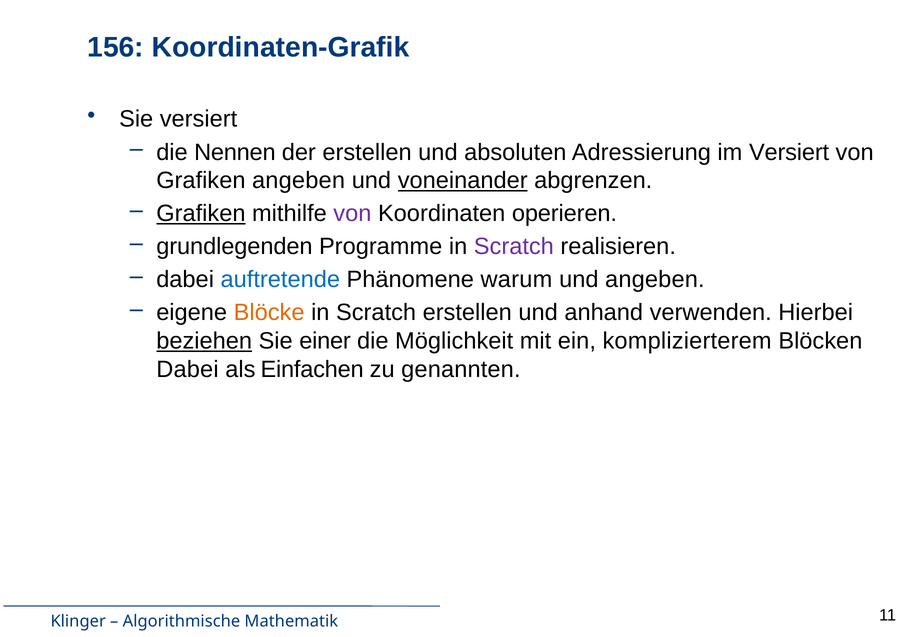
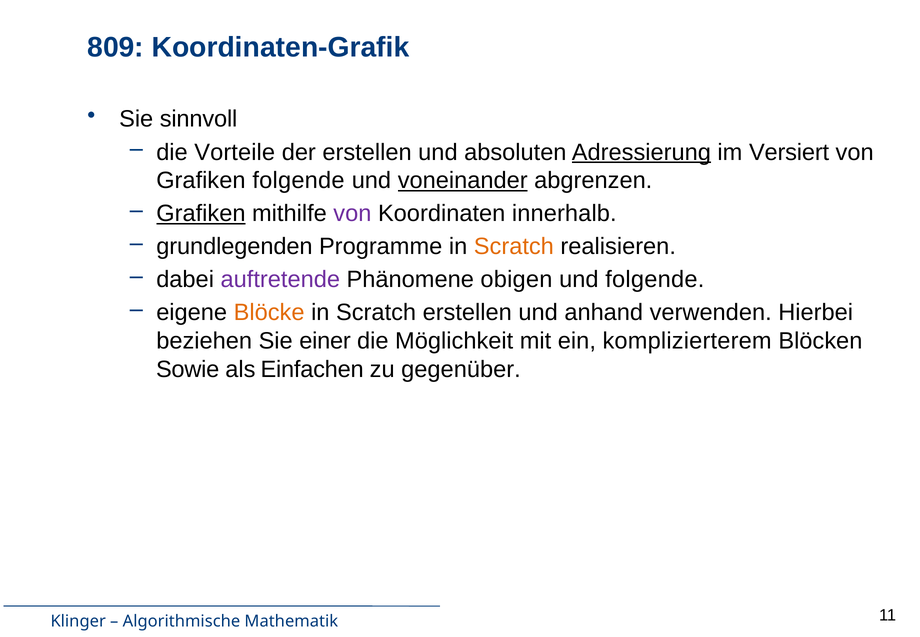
156: 156 -> 809 (116, 47)
Sie versiert: versiert -> sinnvoll (199, 119)
Nennen: Nennen -> Vorteile (235, 152)
Adressierung underline: none -> present (641, 152)
Grafiken angeben: angeben -> folgende (298, 181)
operieren: operieren -> innerhalb (564, 214)
Scratch colour: purple -> orange (514, 247)
auftretende colour: blue -> purple (280, 280)
warum: warum -> obigen (516, 280)
und angeben: angeben -> folgende (655, 280)
beziehen underline: present -> none (204, 341)
Dabei: Dabei -> Sowie (188, 369)
genannten: genannten -> gegenüber (461, 369)
